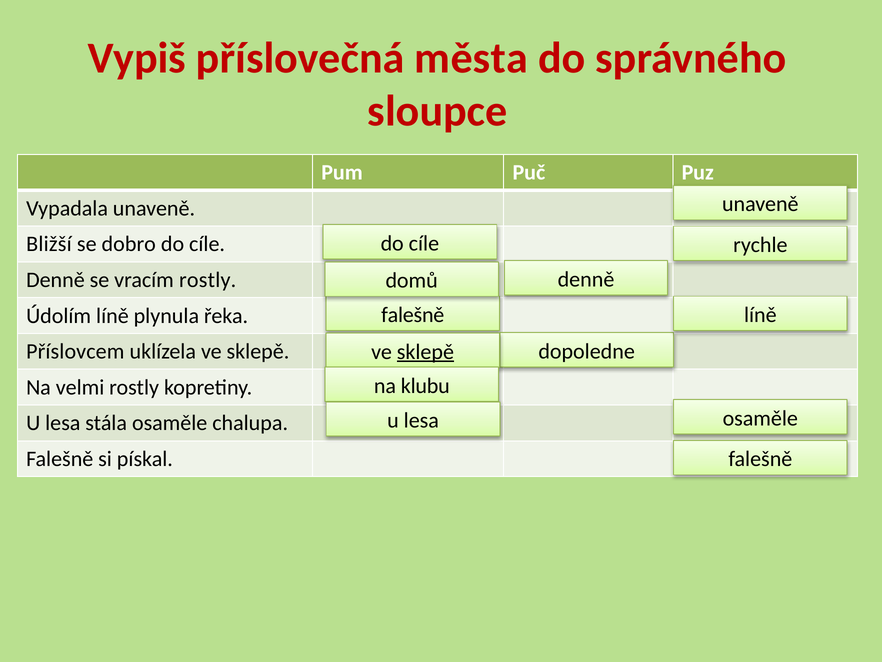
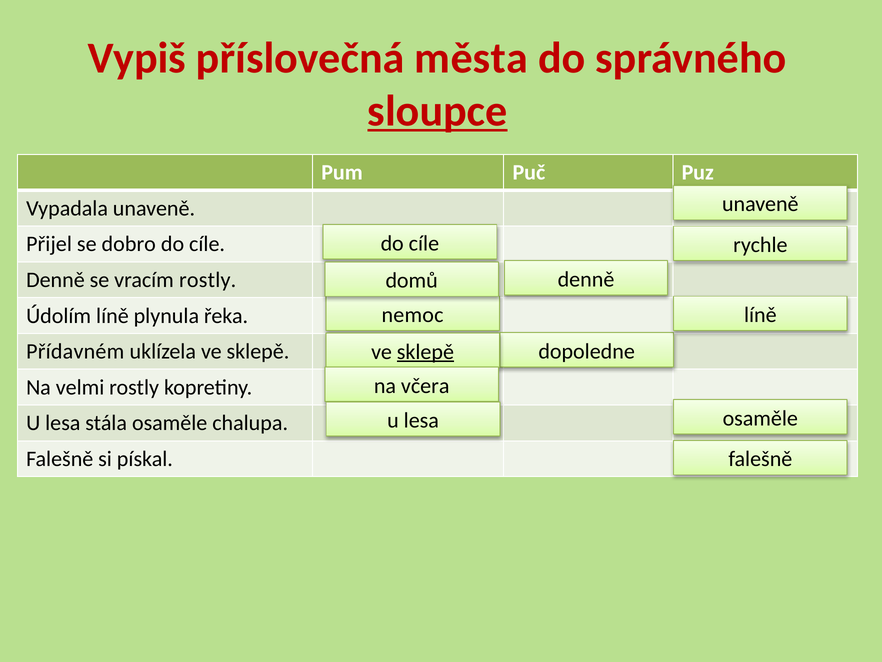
sloupce underline: none -> present (437, 111)
Bližší: Bližší -> Přijel (49, 244)
falešně: falešně -> nemoc (413, 315)
Příslovcem: Příslovcem -> Přídavném (75, 351)
klubu: klubu -> včera (425, 385)
